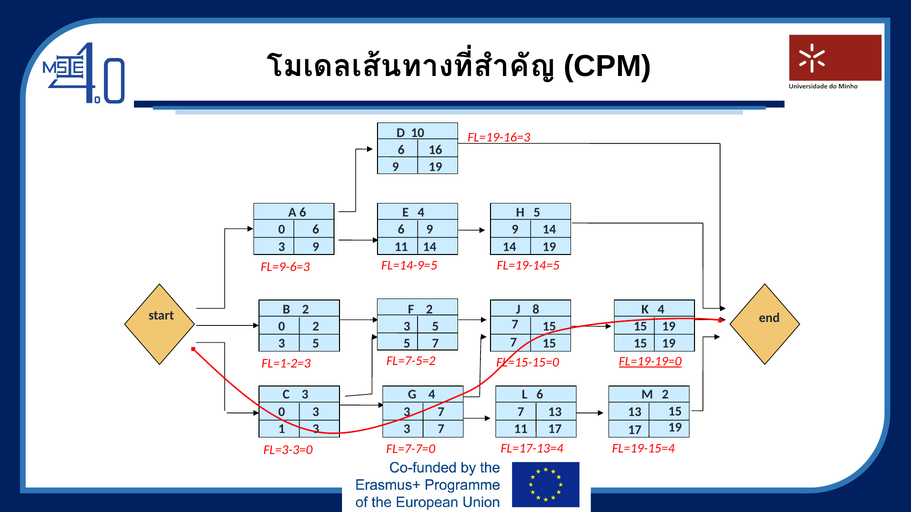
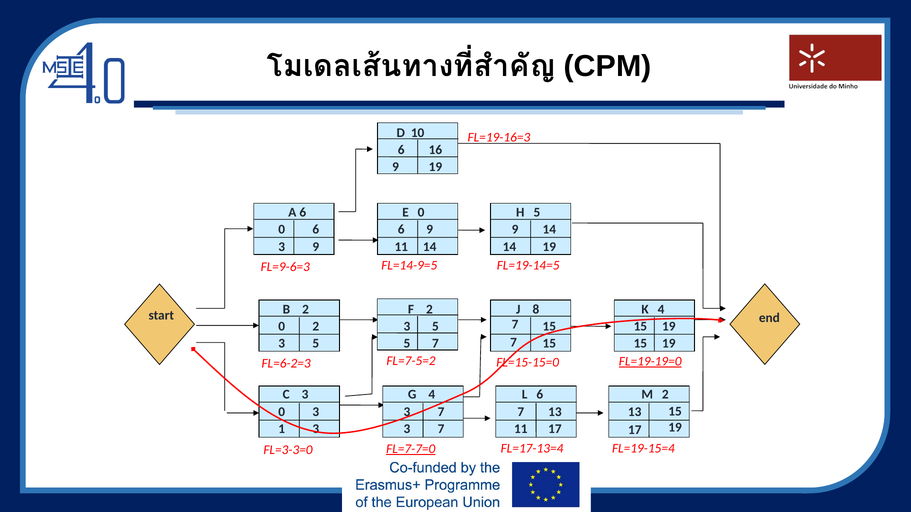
E 4: 4 -> 0 (421, 213)
FL=1-2=3: FL=1-2=3 -> FL=6-2=3 (286, 364)
FL=7-7=0 underline: none -> present (411, 449)
